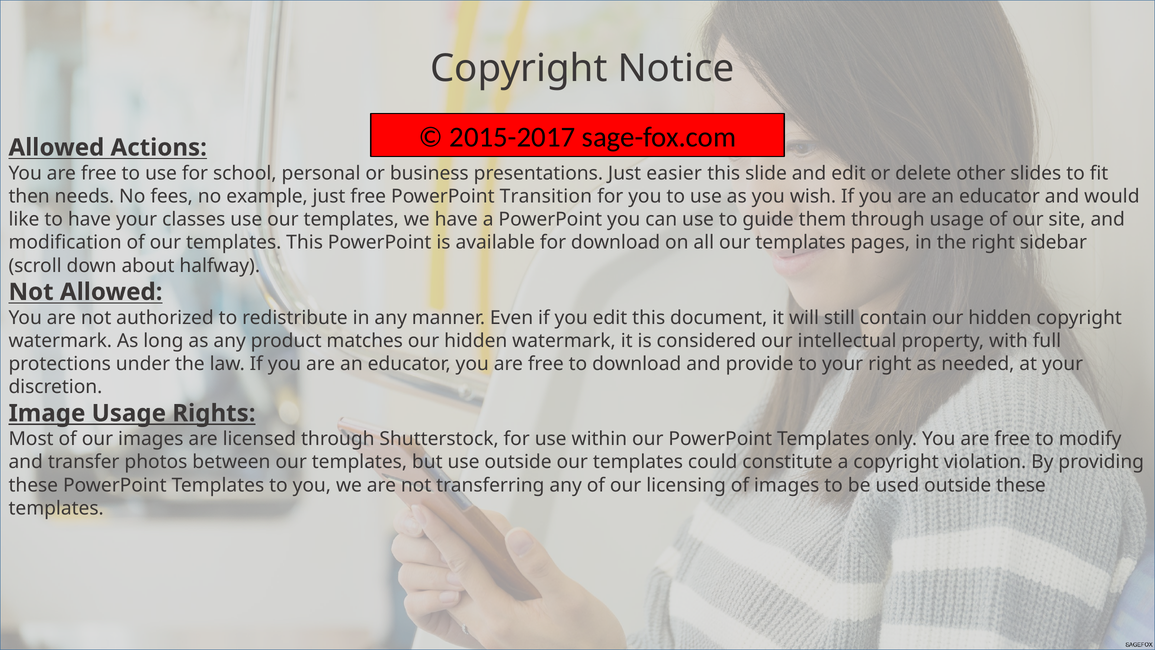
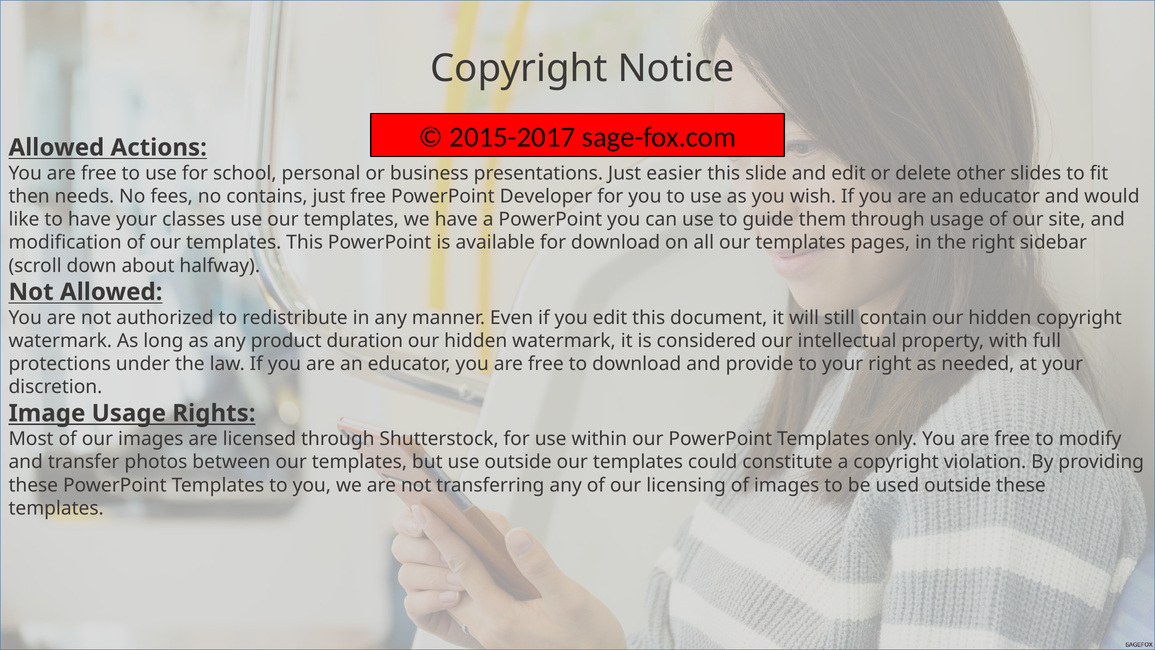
example: example -> contains (267, 196)
Transition: Transition -> Developer (546, 196)
matches: matches -> duration (365, 341)
